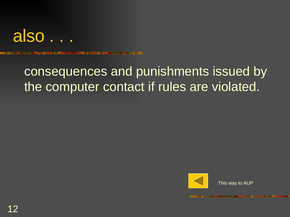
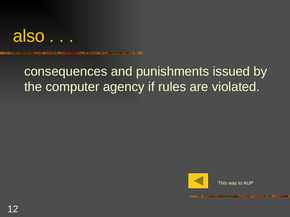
contact: contact -> agency (124, 87)
